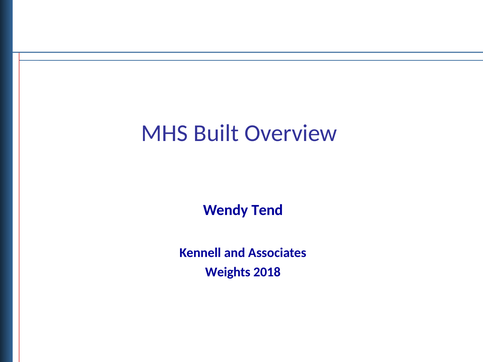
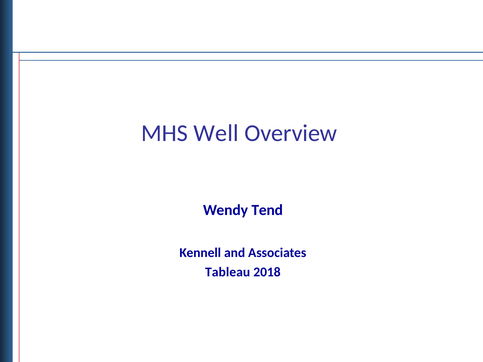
Built: Built -> Well (216, 133)
Weights: Weights -> Tableau (228, 272)
